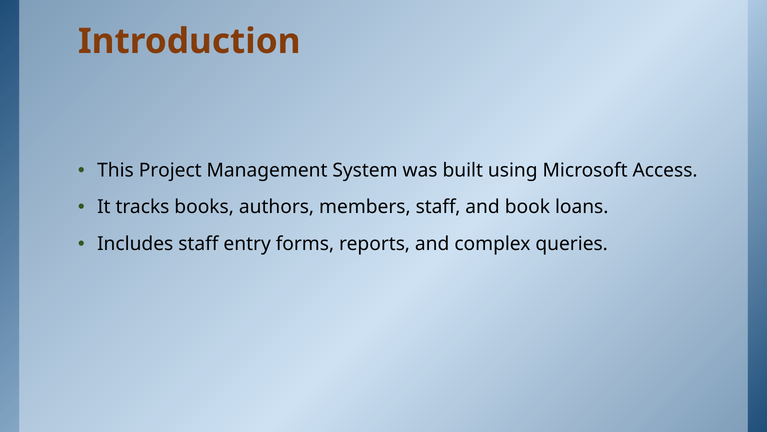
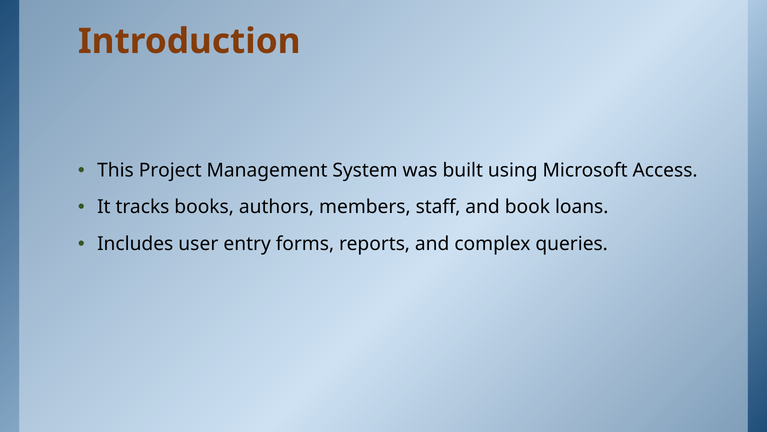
Includes staff: staff -> user (198, 244)
